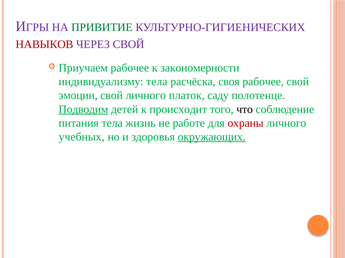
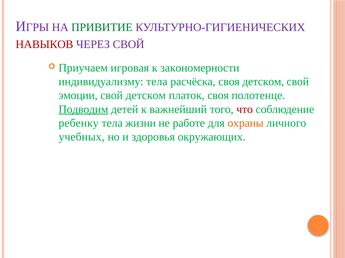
Приучаем рабочее: рабочее -> игровая (130, 68)
своя рабочее: рабочее -> детском (263, 82)
свой личного: личного -> детском (146, 96)
платок саду: саду -> своя (218, 96)
происходит: происходит -> важнейший (178, 110)
что colour: black -> red (245, 110)
питания: питания -> ребенку (79, 123)
жизнь: жизнь -> жизни (141, 123)
охраны colour: red -> orange (246, 123)
окружающих underline: present -> none (212, 137)
